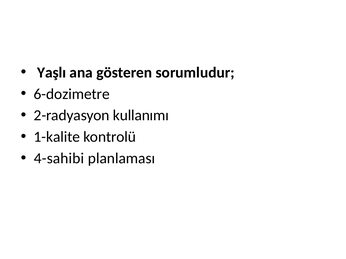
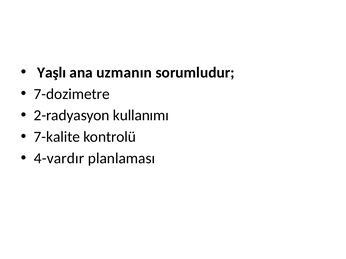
gösteren: gösteren -> uzmanın (124, 73)
6-dozimetre: 6-dozimetre -> 7-dozimetre (72, 94)
1-kalite: 1-kalite -> 7-kalite (57, 137)
4-sahibi: 4-sahibi -> 4-vardır (59, 159)
